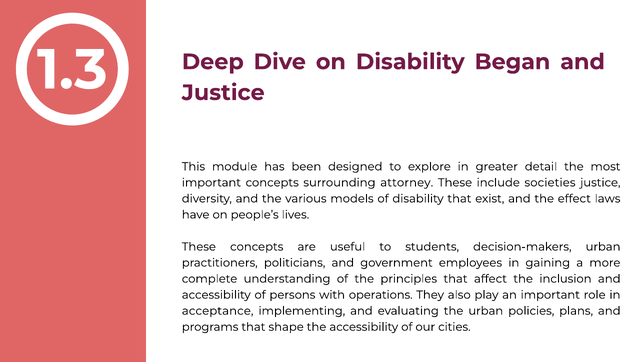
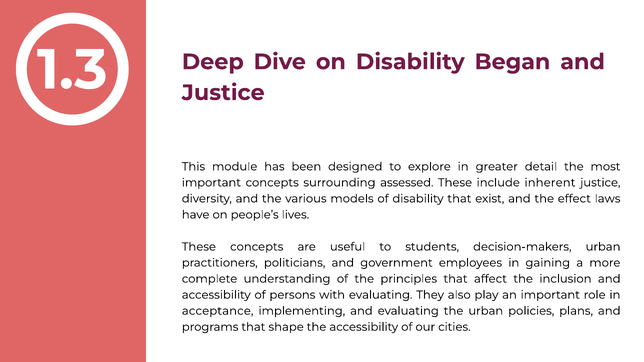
attorney: attorney -> assessed (407, 183)
societies: societies -> inherent (550, 183)
with operations: operations -> evaluating (381, 295)
